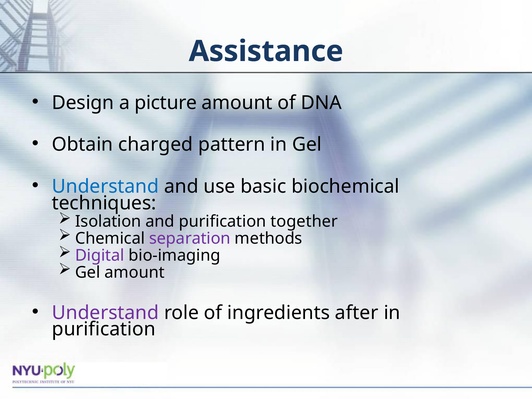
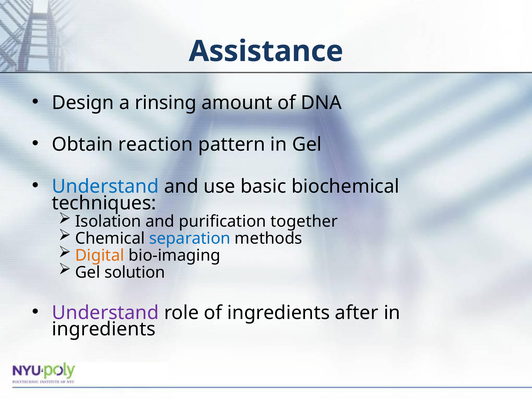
picture: picture -> rinsing (166, 103)
charged: charged -> reaction (156, 145)
separation colour: purple -> blue (190, 238)
Digital colour: purple -> orange (100, 255)
Gel amount: amount -> solution (135, 272)
purification: purification -> ingredients (104, 329)
